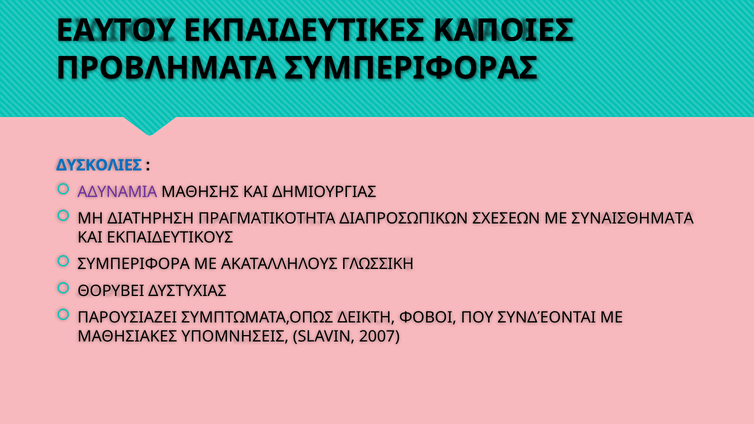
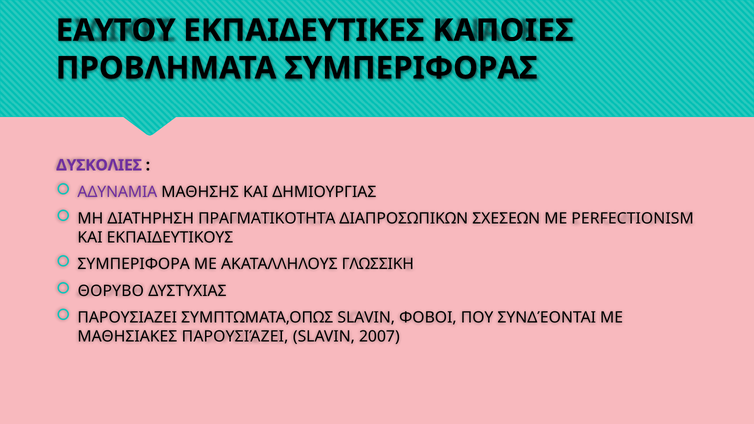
ΔΥΣΚΟΛΙΕΣ colour: blue -> purple (99, 165)
ΣΥΝΑΙΣΘΗΜΑΤΑ: ΣΥΝΑΙΣΘΗΜΑΤΑ -> PERFECTIONISM (633, 219)
ΘΟΡΥΒΕΙ: ΘΟΡΥΒΕΙ -> ΘΟΡΥΒΟ (111, 291)
ΣΥΜΠΤΩΜΑΤΑ,ΟΠΩΣ ΔΕΙΚΤΗ: ΔΕΙΚΤΗ -> SLAVIN (366, 318)
ΥΠΟΜΝΗΣΕΙΣ: ΥΠΟΜΝΗΣΕΙΣ -> ΠΑΡΟΥΣΙΆΖΕΙ (235, 337)
